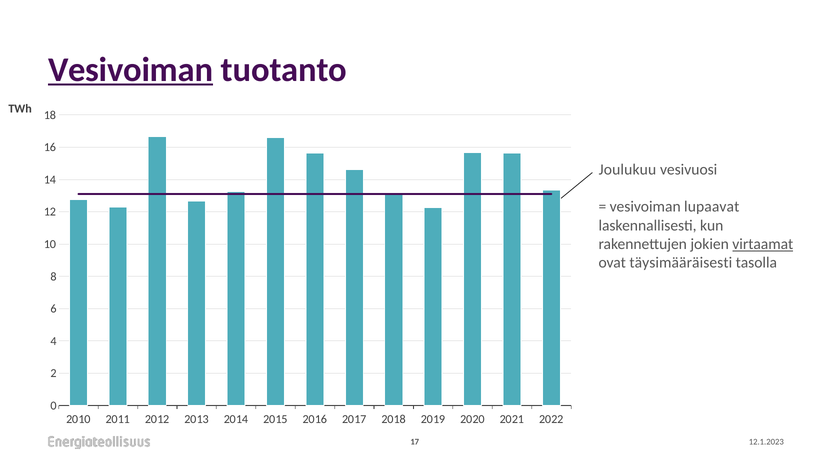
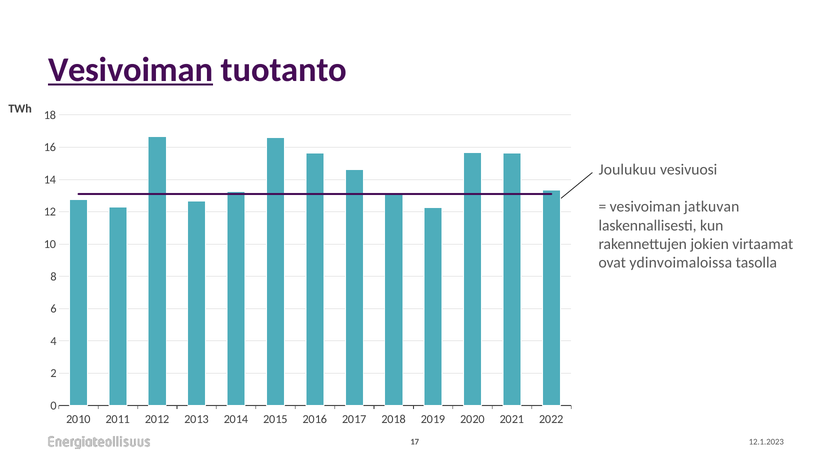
lupaavat: lupaavat -> jatkuvan (712, 207)
virtaamat underline: present -> none (763, 244)
täysimääräisesti: täysimääräisesti -> ydinvoimaloissa (681, 263)
